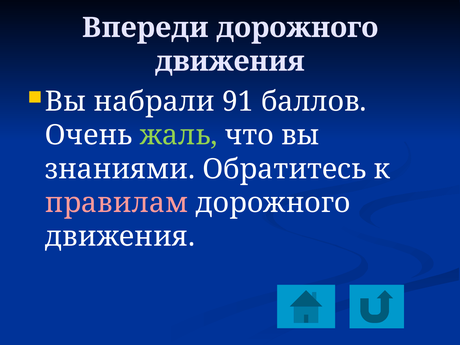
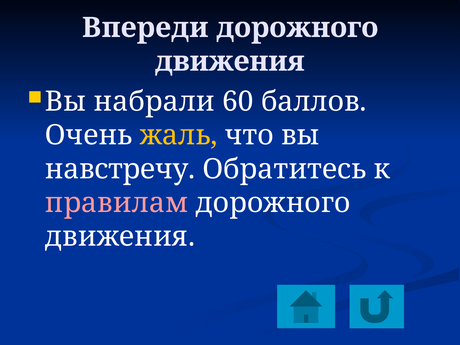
91: 91 -> 60 (238, 102)
жаль colour: light green -> yellow (179, 135)
знаниями: знаниями -> навстречу (120, 169)
